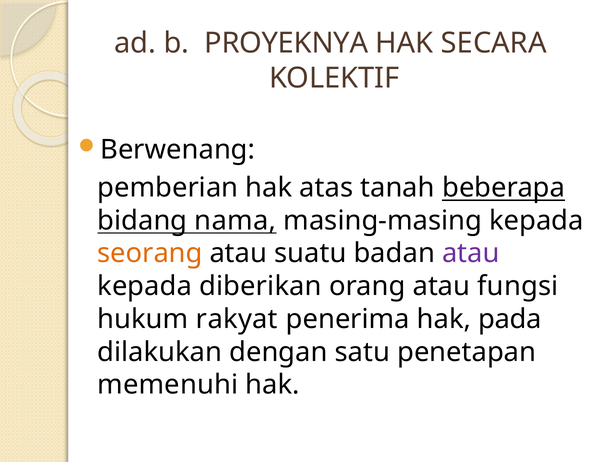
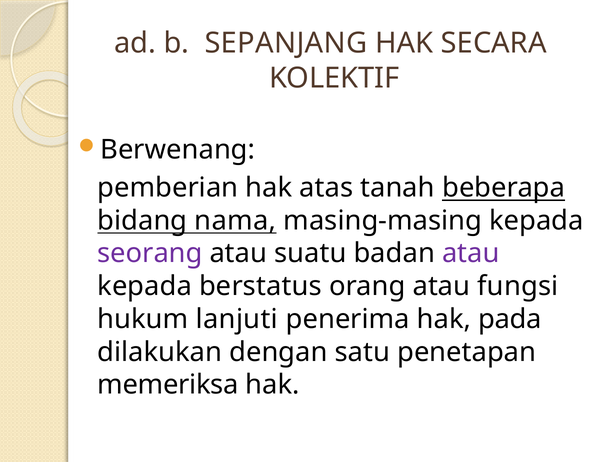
PROYEKNYA: PROYEKNYA -> SEPANJANG (286, 43)
seorang colour: orange -> purple (150, 253)
diberikan: diberikan -> berstatus (260, 286)
rakyat: rakyat -> lanjuti (237, 319)
memenuhi: memenuhi -> memeriksa (168, 385)
